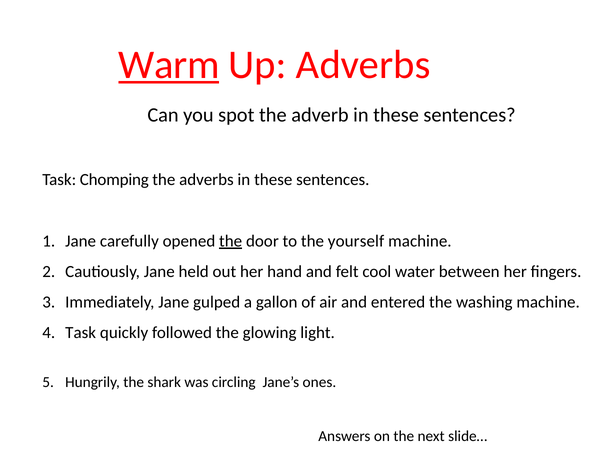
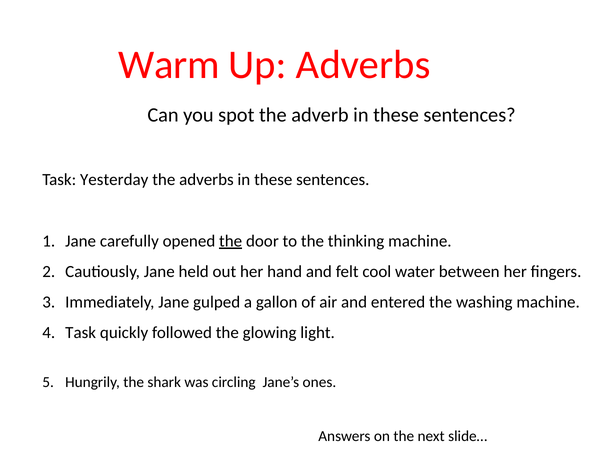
Warm underline: present -> none (169, 65)
Chomping: Chomping -> Yesterday (114, 180)
yourself: yourself -> thinking (356, 241)
